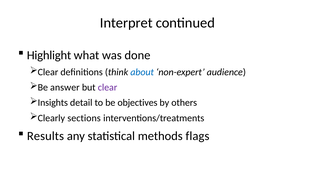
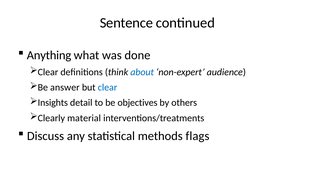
Interpret: Interpret -> Sentence (126, 23)
Highlight: Highlight -> Anything (49, 55)
clear colour: purple -> blue (108, 87)
sections: sections -> material (84, 118)
Results: Results -> Discuss (46, 136)
